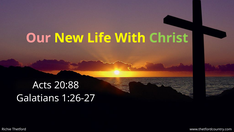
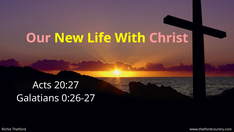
Christ colour: light green -> pink (169, 38)
20:88: 20:88 -> 20:27 (67, 85)
1:26-27: 1:26-27 -> 0:26-27 (78, 98)
